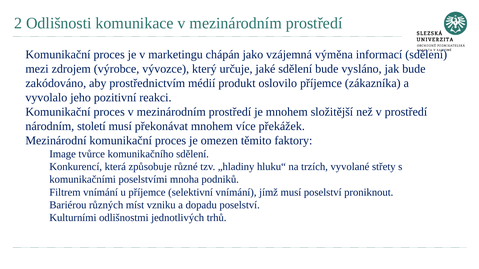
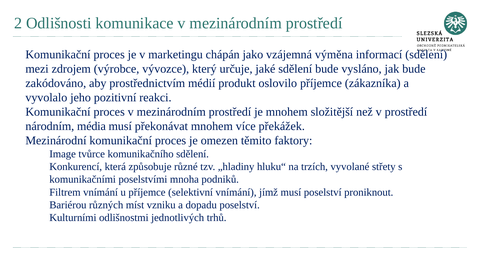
století: století -> média (91, 126)
